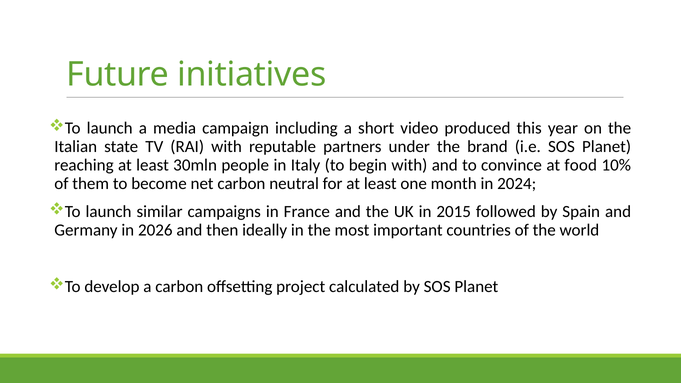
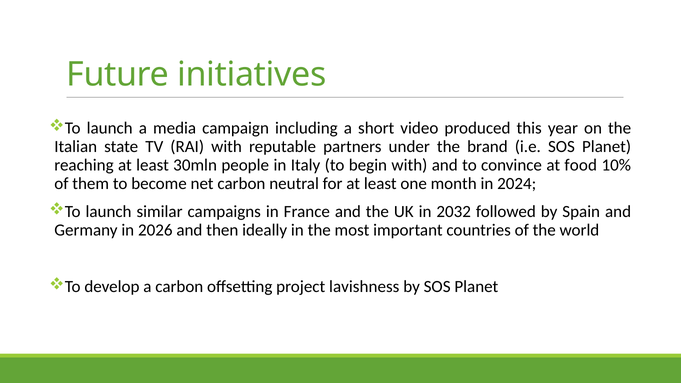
2015: 2015 -> 2032 (454, 212)
calculated: calculated -> lavishness (364, 287)
